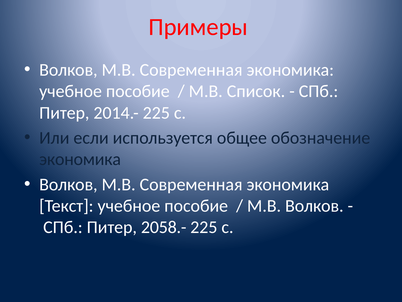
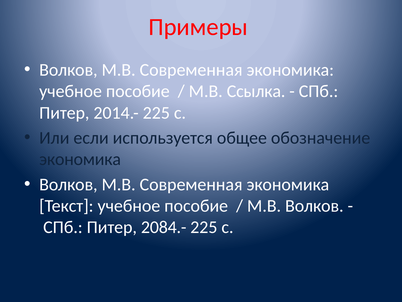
Список: Список -> Ссылка (256, 91)
2058.-: 2058.- -> 2084.- (164, 227)
